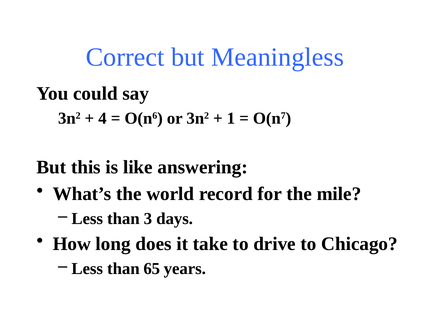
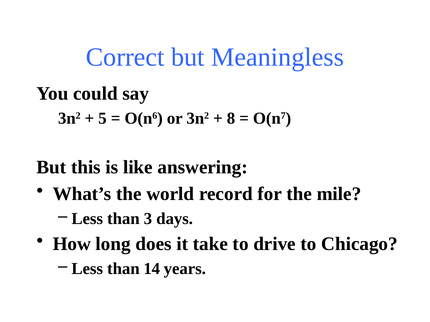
4: 4 -> 5 (102, 118)
1: 1 -> 8 (231, 118)
65: 65 -> 14 (152, 269)
